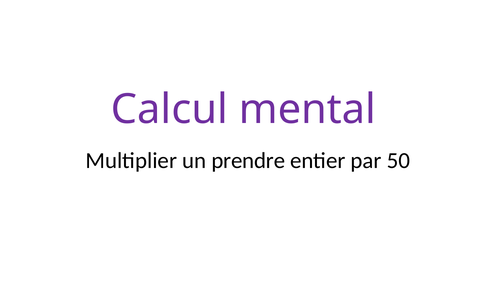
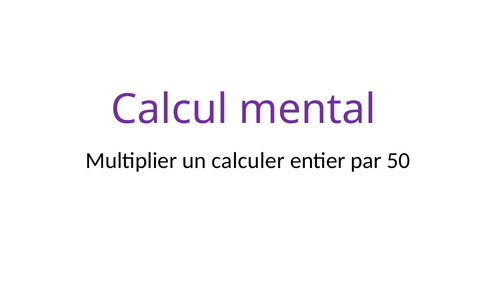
prendre: prendre -> calculer (248, 161)
